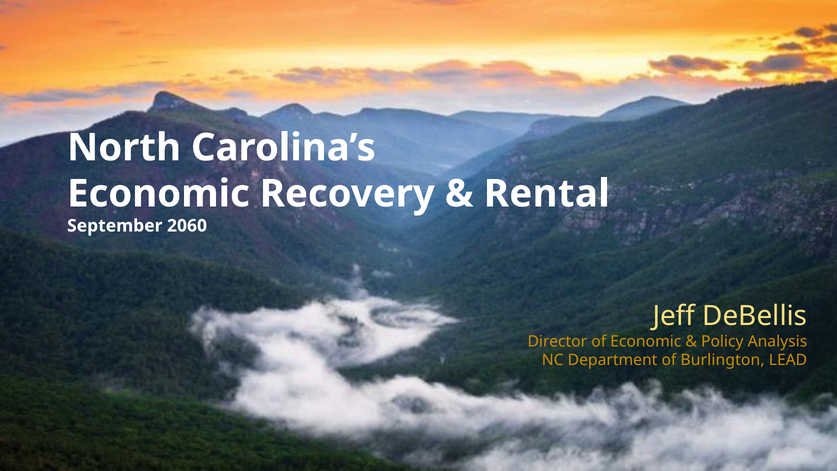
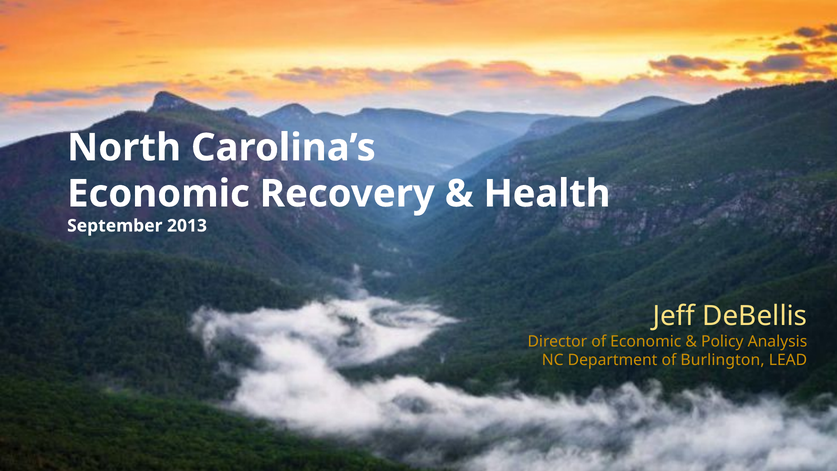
Rental: Rental -> Health (547, 194)
2060: 2060 -> 2013 (187, 226)
